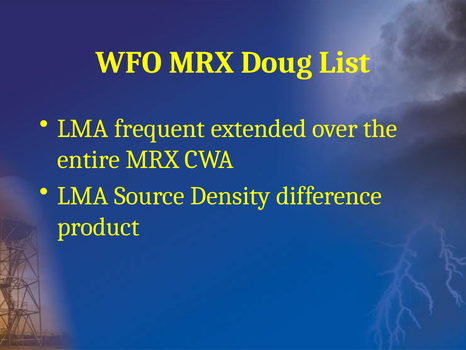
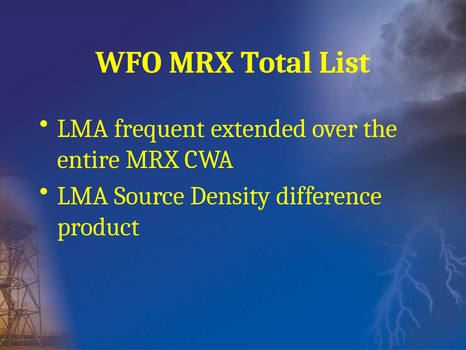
Doug: Doug -> Total (276, 62)
